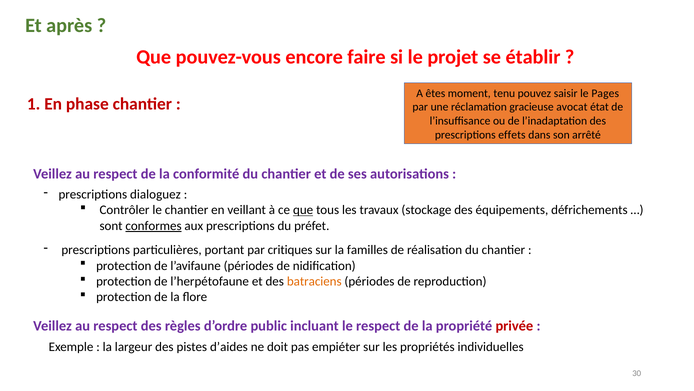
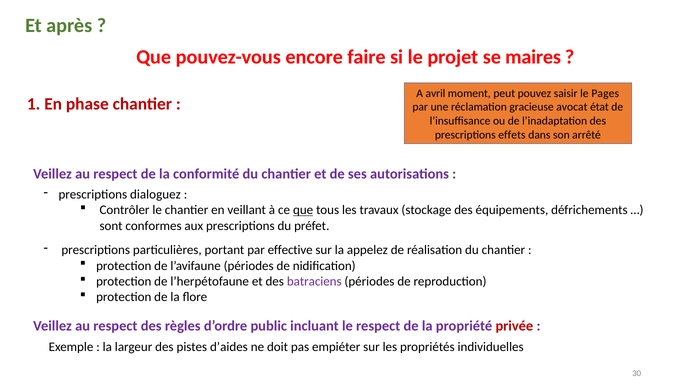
établir: établir -> maires (533, 57)
êtes: êtes -> avril (435, 93)
tenu: tenu -> peut (504, 93)
conformes underline: present -> none (154, 225)
critiques: critiques -> effective (290, 250)
familles: familles -> appelez (367, 250)
batraciens colour: orange -> purple (314, 281)
